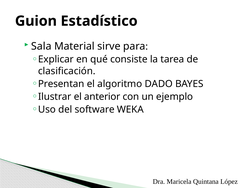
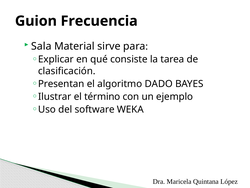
Estadístico: Estadístico -> Frecuencia (99, 21)
anterior: anterior -> término (102, 96)
